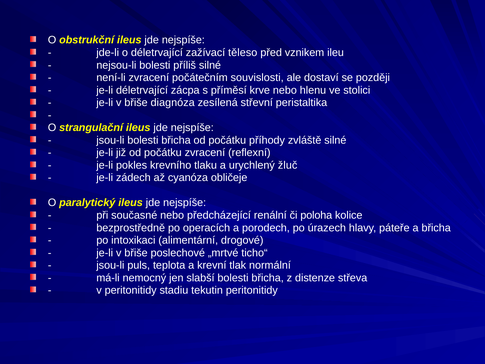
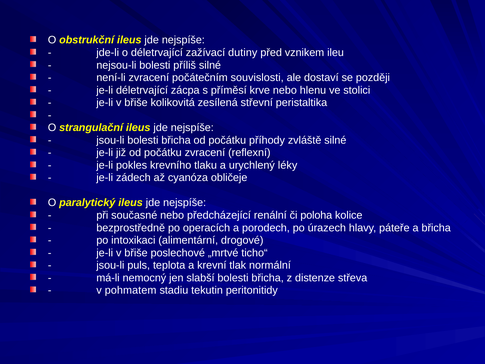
těleso: těleso -> dutiny (243, 53)
diagnóza: diagnóza -> kolikovitá (173, 103)
žluč: žluč -> léky (288, 165)
v peritonitidy: peritonitidy -> pohmatem (131, 290)
